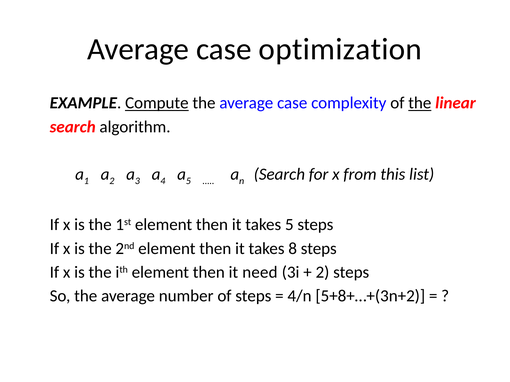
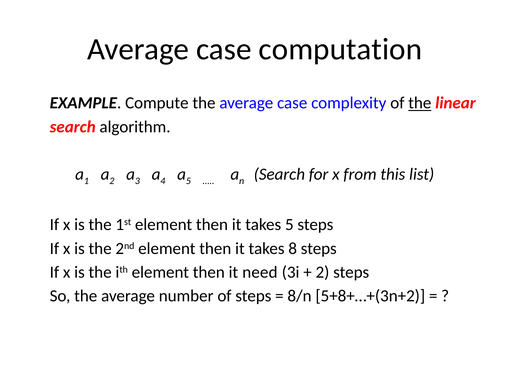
optimization: optimization -> computation (340, 49)
Compute underline: present -> none (157, 103)
4/n: 4/n -> 8/n (300, 296)
